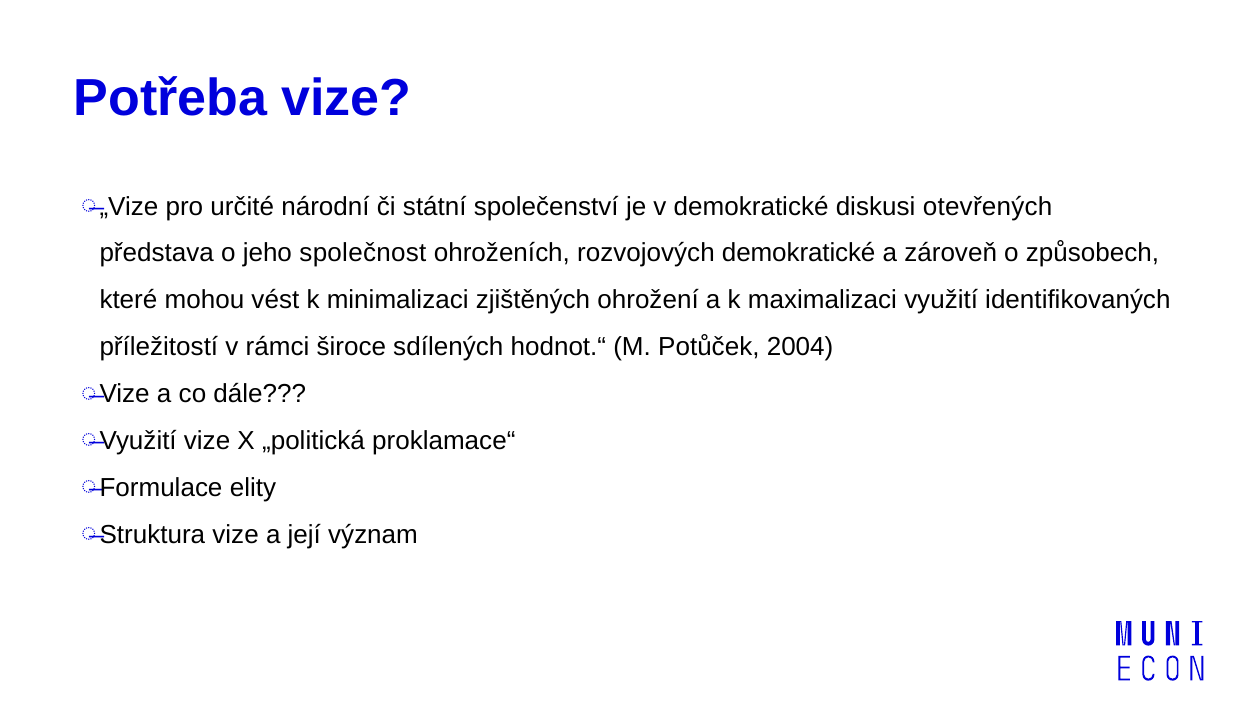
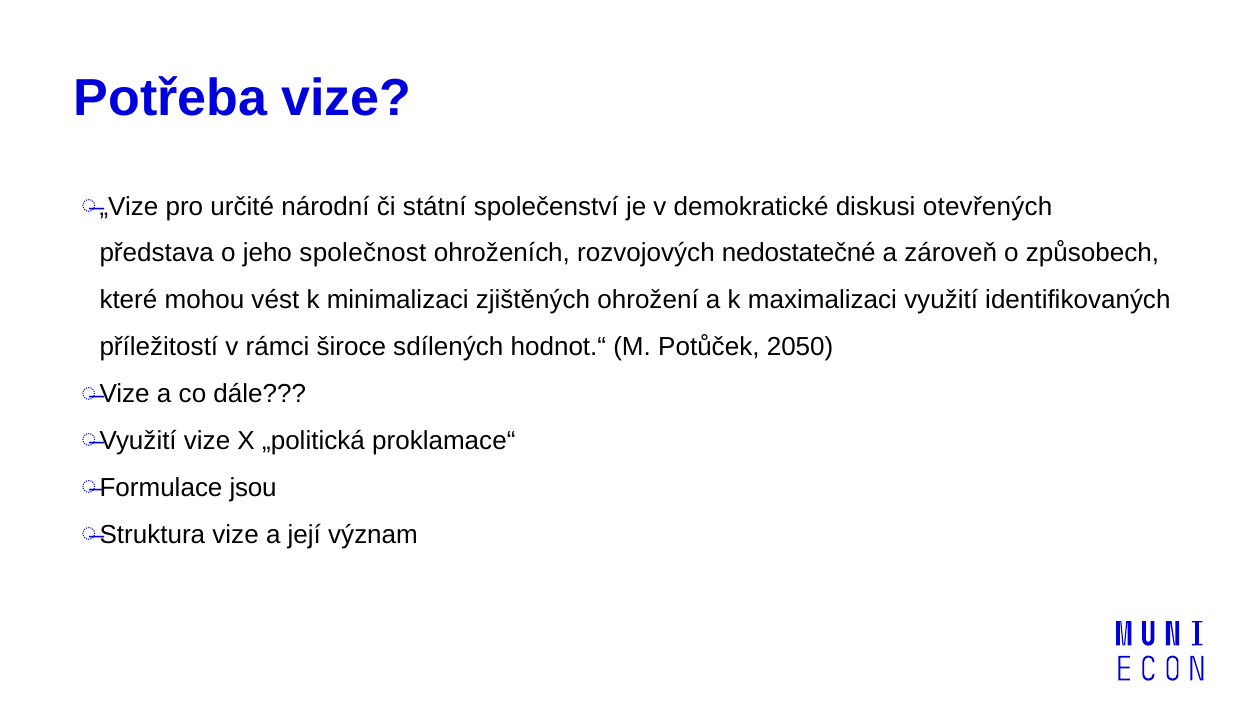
rozvojových demokratické: demokratické -> nedostatečné (799, 253)
2004: 2004 -> 2050 (800, 347)
elity: elity -> jsou (253, 487)
